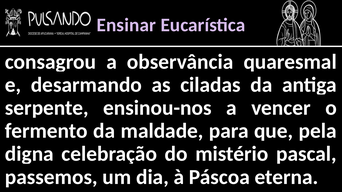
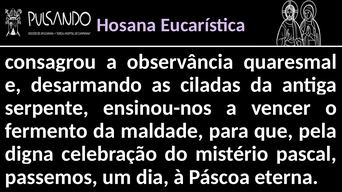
Ensinar: Ensinar -> Hosana (126, 25)
